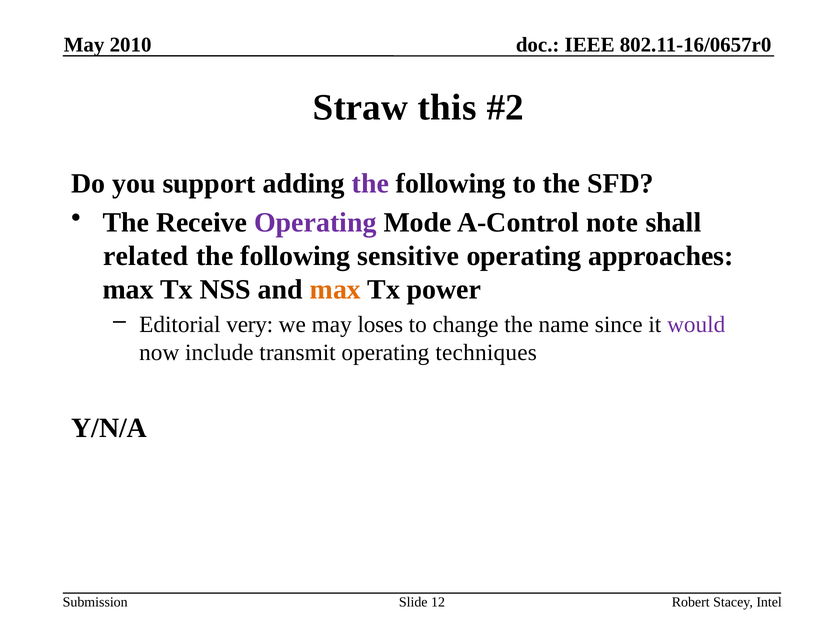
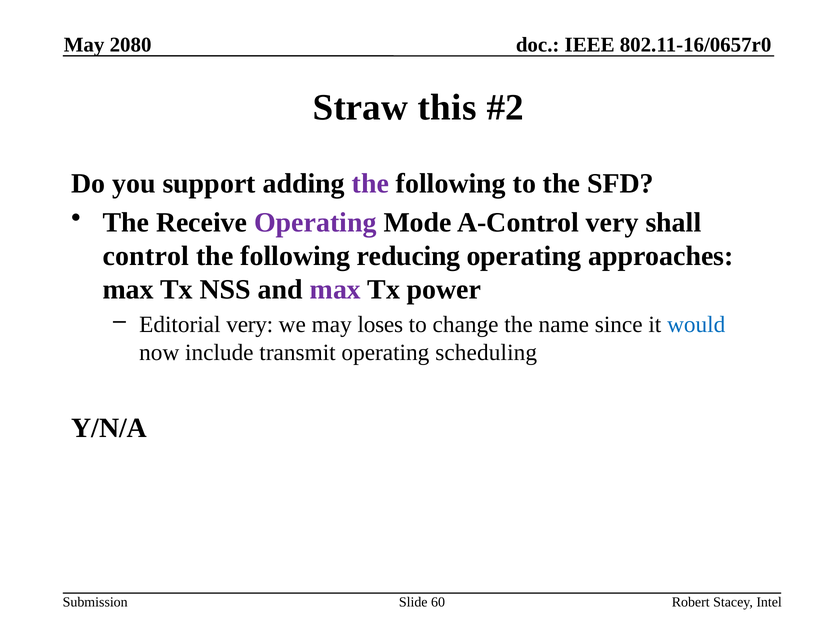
2010: 2010 -> 2080 (131, 45)
A-Control note: note -> very (612, 222)
related: related -> control (146, 256)
sensitive: sensitive -> reducing (409, 256)
max colour: orange -> purple (335, 289)
would colour: purple -> blue (696, 324)
techniques: techniques -> scheduling (486, 352)
12: 12 -> 60 (438, 602)
